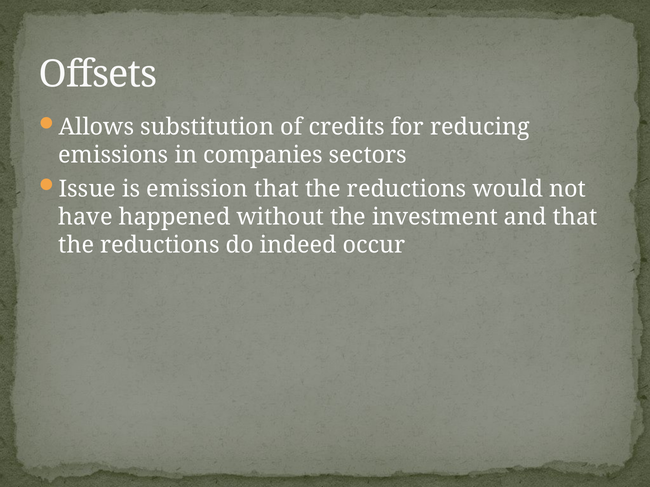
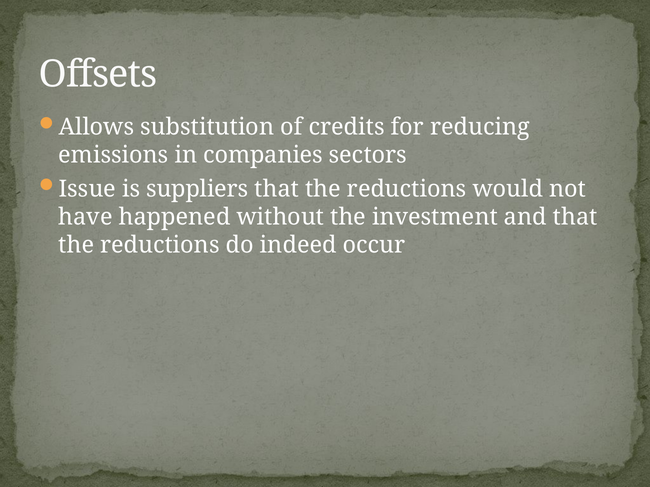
emission: emission -> suppliers (197, 189)
